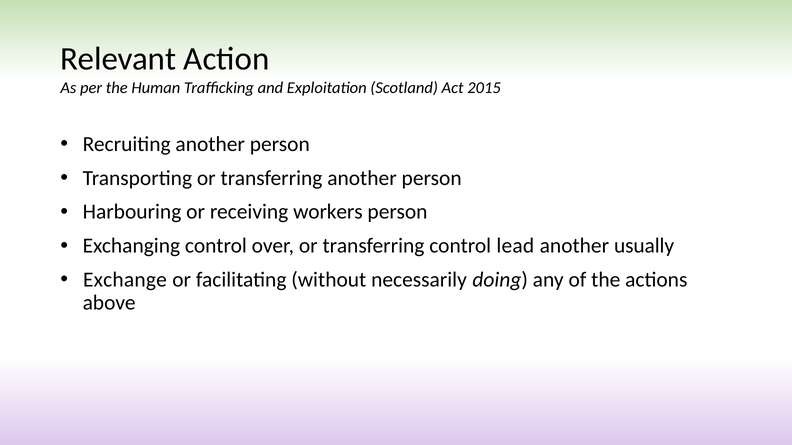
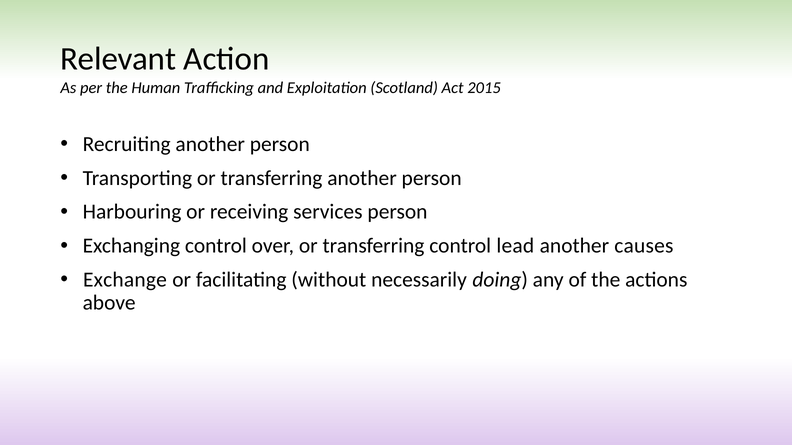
workers: workers -> services (328, 212)
usually: usually -> causes (644, 246)
